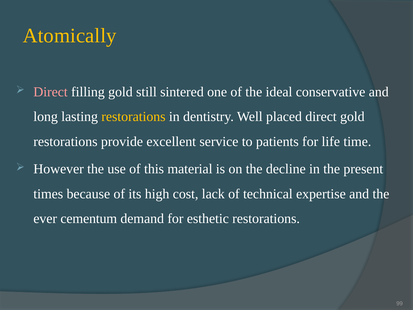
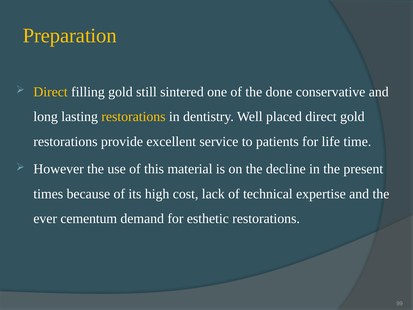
Atomically: Atomically -> Preparation (70, 36)
Direct colour: pink -> yellow (51, 92)
ideal: ideal -> done (279, 92)
